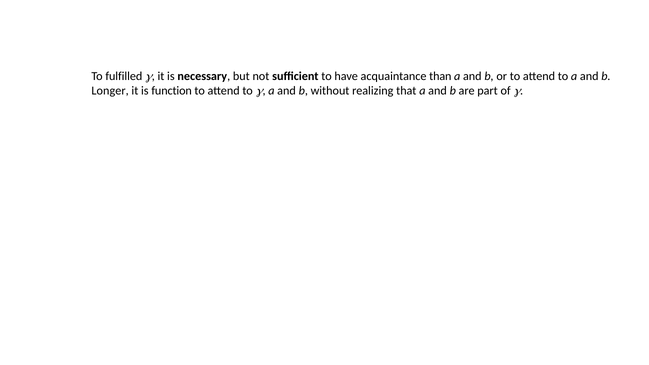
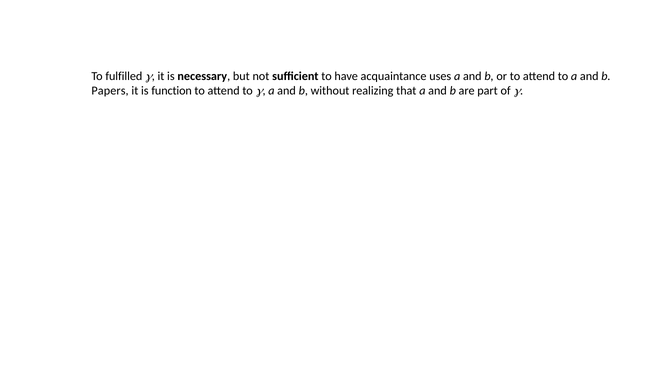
than: than -> uses (440, 76)
Longer: Longer -> Papers (110, 91)
